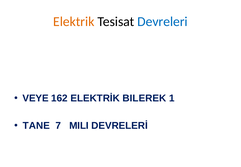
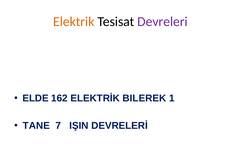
Devreleri colour: blue -> purple (163, 22)
VEYE: VEYE -> ELDE (36, 98)
MILI: MILI -> IŞIN (79, 126)
